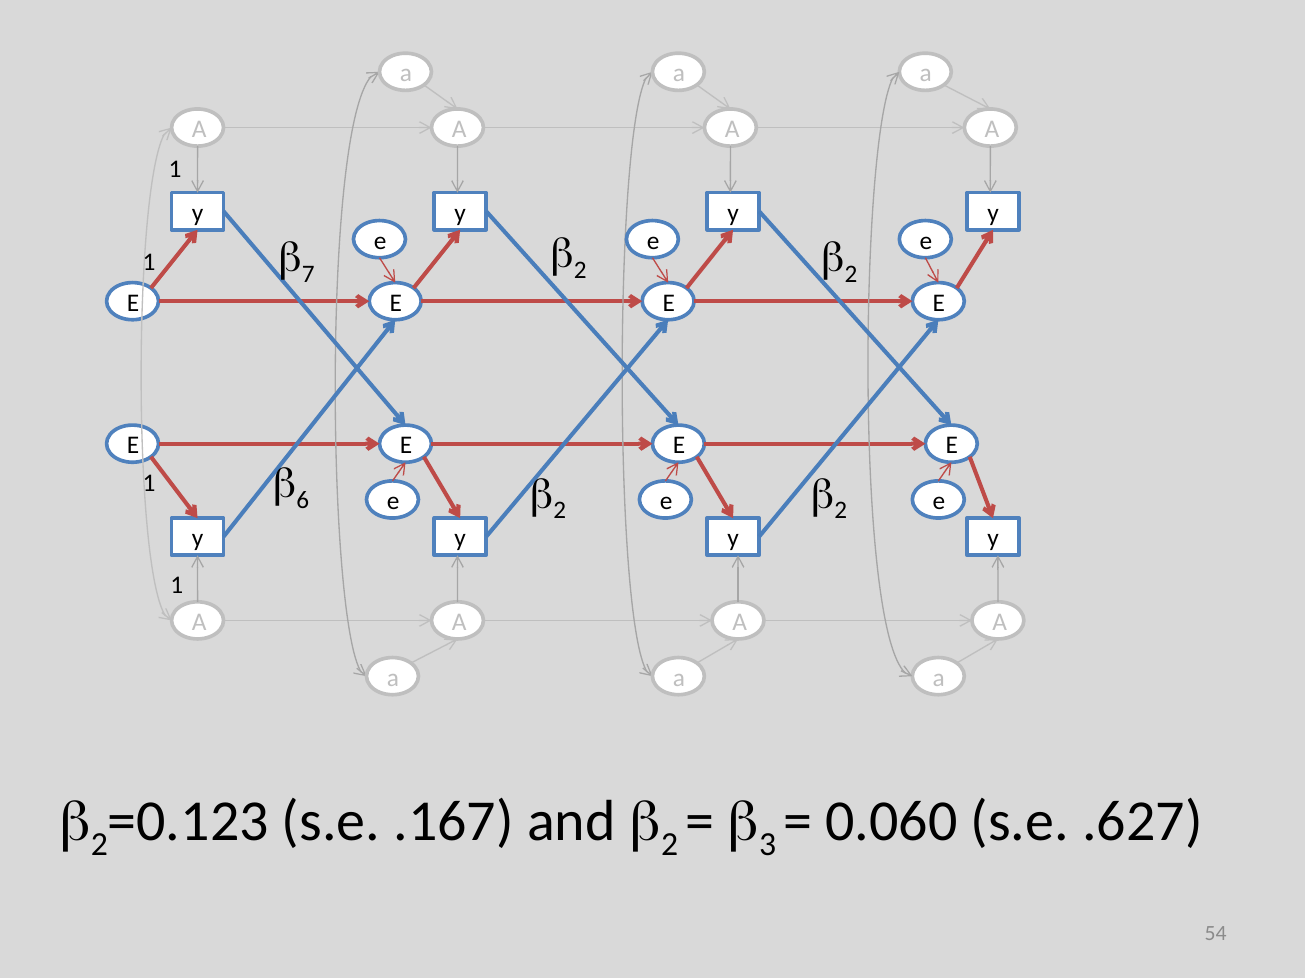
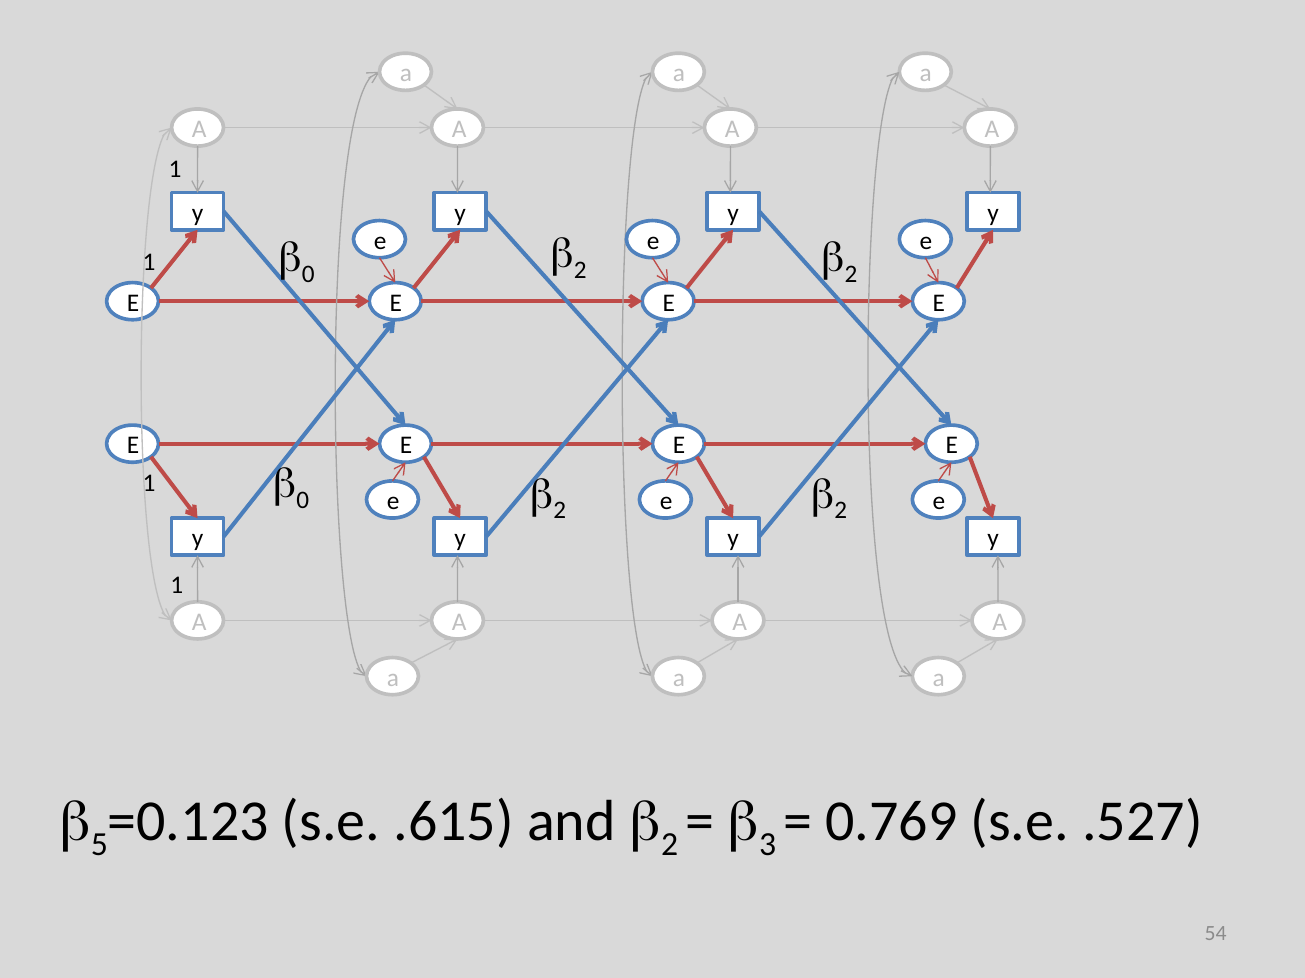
7: 7 -> 0 (308, 275)
6: 6 -> 0 (303, 501)
2: 2 -> 5 (99, 845)
.167: .167 -> .615 (454, 822)
0.060: 0.060 -> 0.769 (891, 822)
.627: .627 -> .527 (1142, 822)
